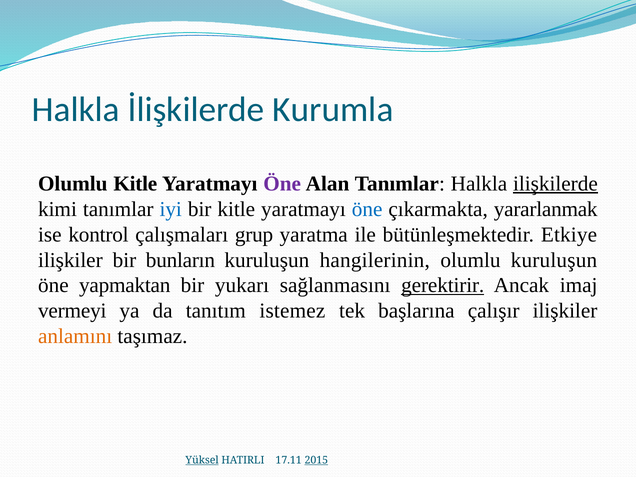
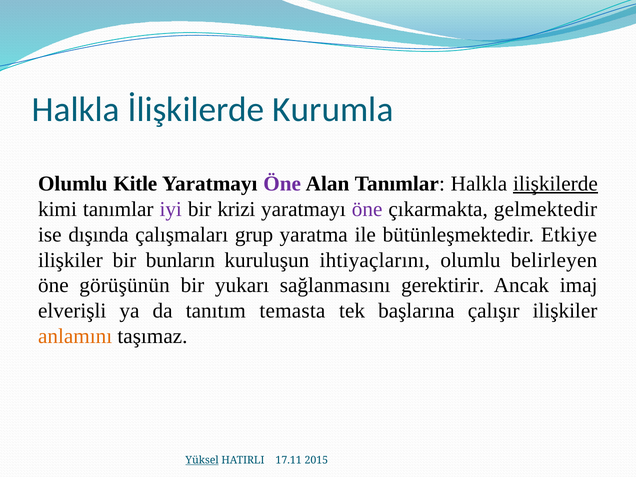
iyi colour: blue -> purple (171, 209)
bir kitle: kitle -> krizi (236, 209)
öne colour: blue -> purple (367, 209)
yararlanmak: yararlanmak -> gelmektedir (545, 209)
kontrol: kontrol -> dışında (99, 235)
hangilerinin: hangilerinin -> ihtiyaçlarını (375, 260)
olumlu kuruluşun: kuruluşun -> belirleyen (554, 260)
yapmaktan: yapmaktan -> görüşünün (125, 285)
gerektirir underline: present -> none (443, 285)
vermeyi: vermeyi -> elverişli (72, 311)
istemez: istemez -> temasta (292, 311)
2015 underline: present -> none (316, 460)
